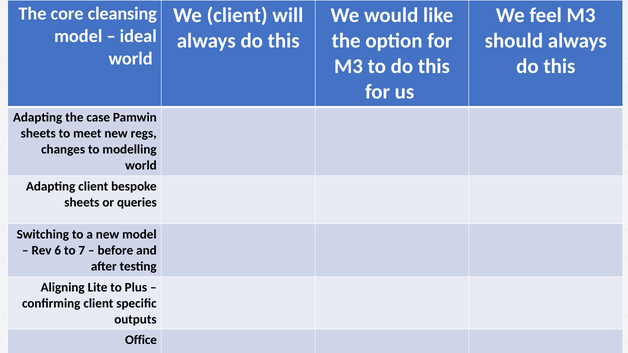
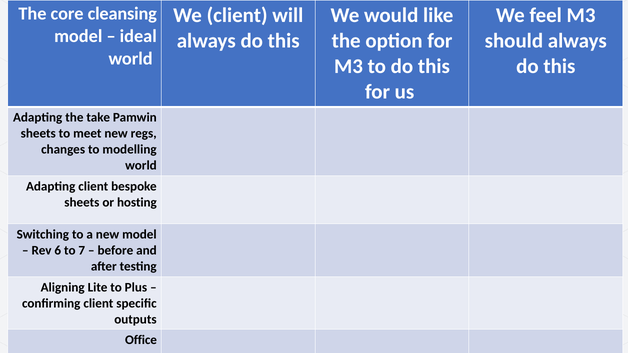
case: case -> take (98, 118)
queries: queries -> hosting (137, 202)
